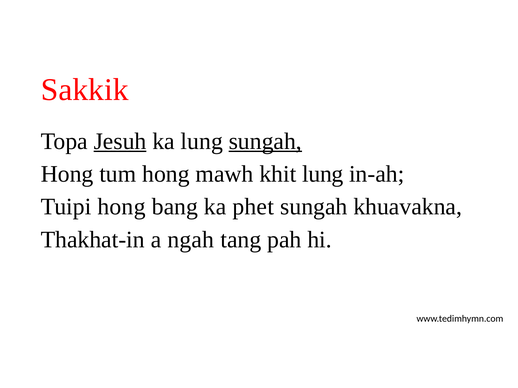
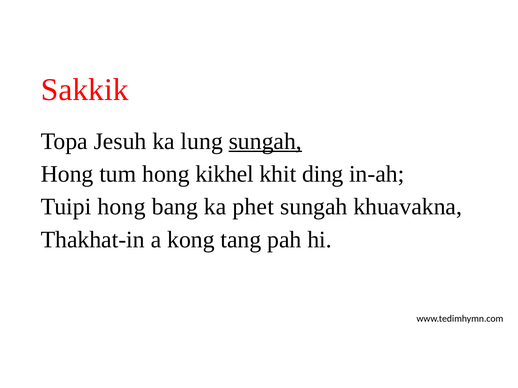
Jesuh underline: present -> none (120, 141)
mawh: mawh -> kikhel (225, 174)
khit lung: lung -> ding (323, 174)
ngah: ngah -> kong (191, 240)
